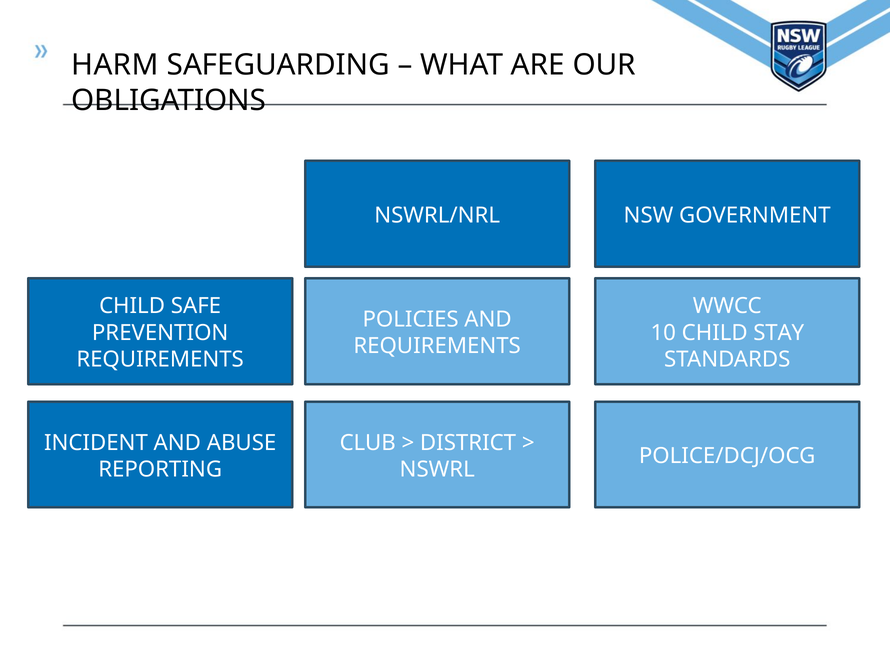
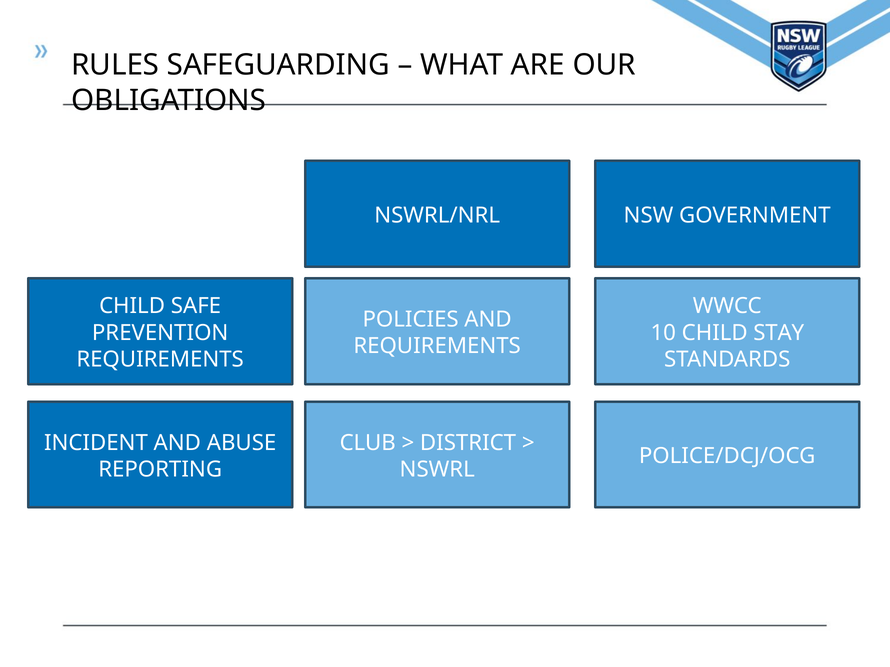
HARM: HARM -> RULES (115, 65)
